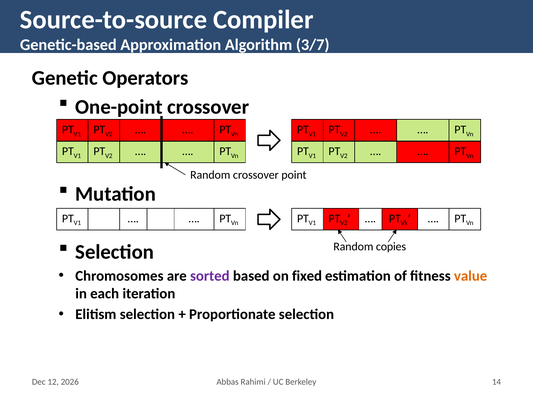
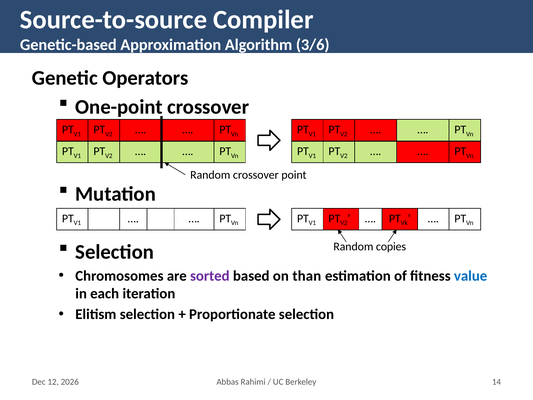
3/7: 3/7 -> 3/6 (313, 45)
fixed: fixed -> than (307, 276)
value colour: orange -> blue (471, 276)
